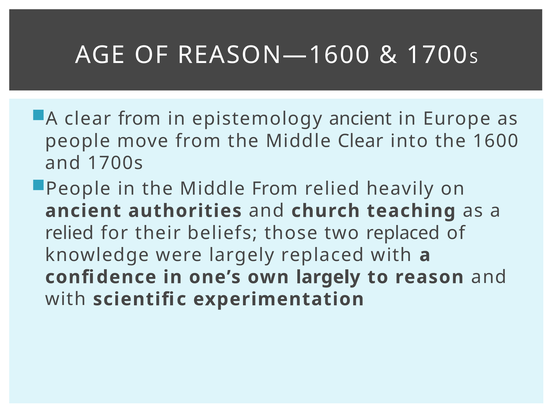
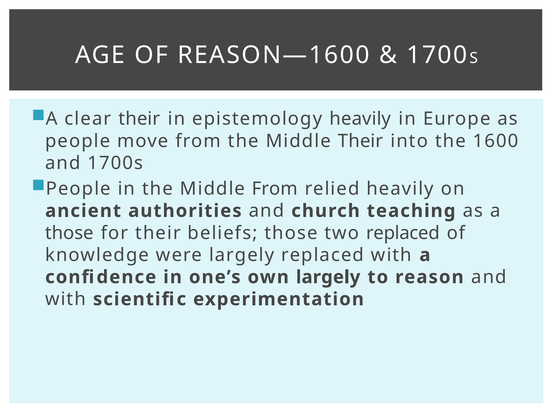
clear from: from -> their (139, 119)
epistemology ancient: ancient -> heavily (360, 119)
Middle Clear: Clear -> Their (361, 141)
relied: relied -> those (69, 233)
